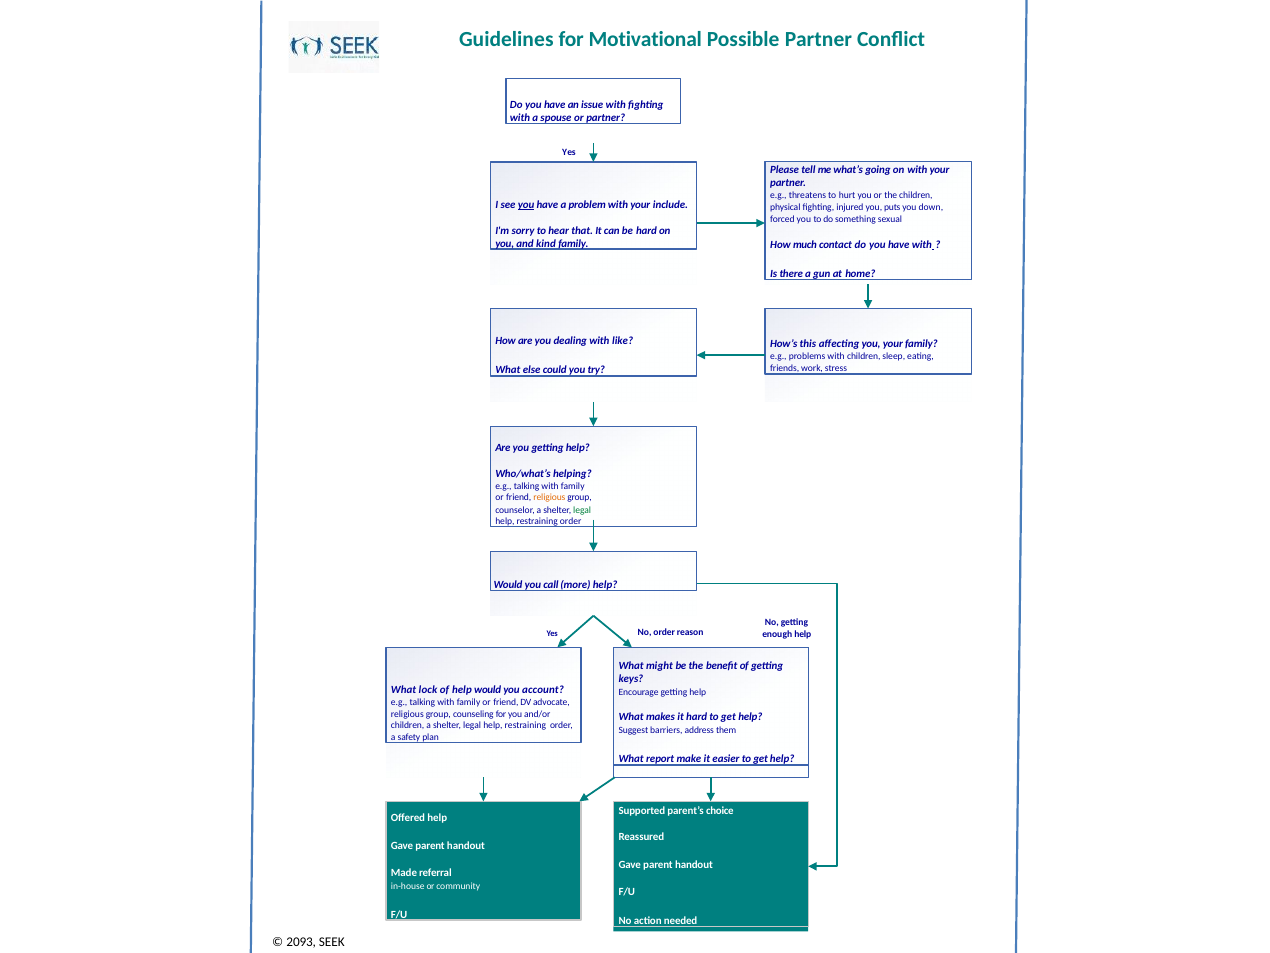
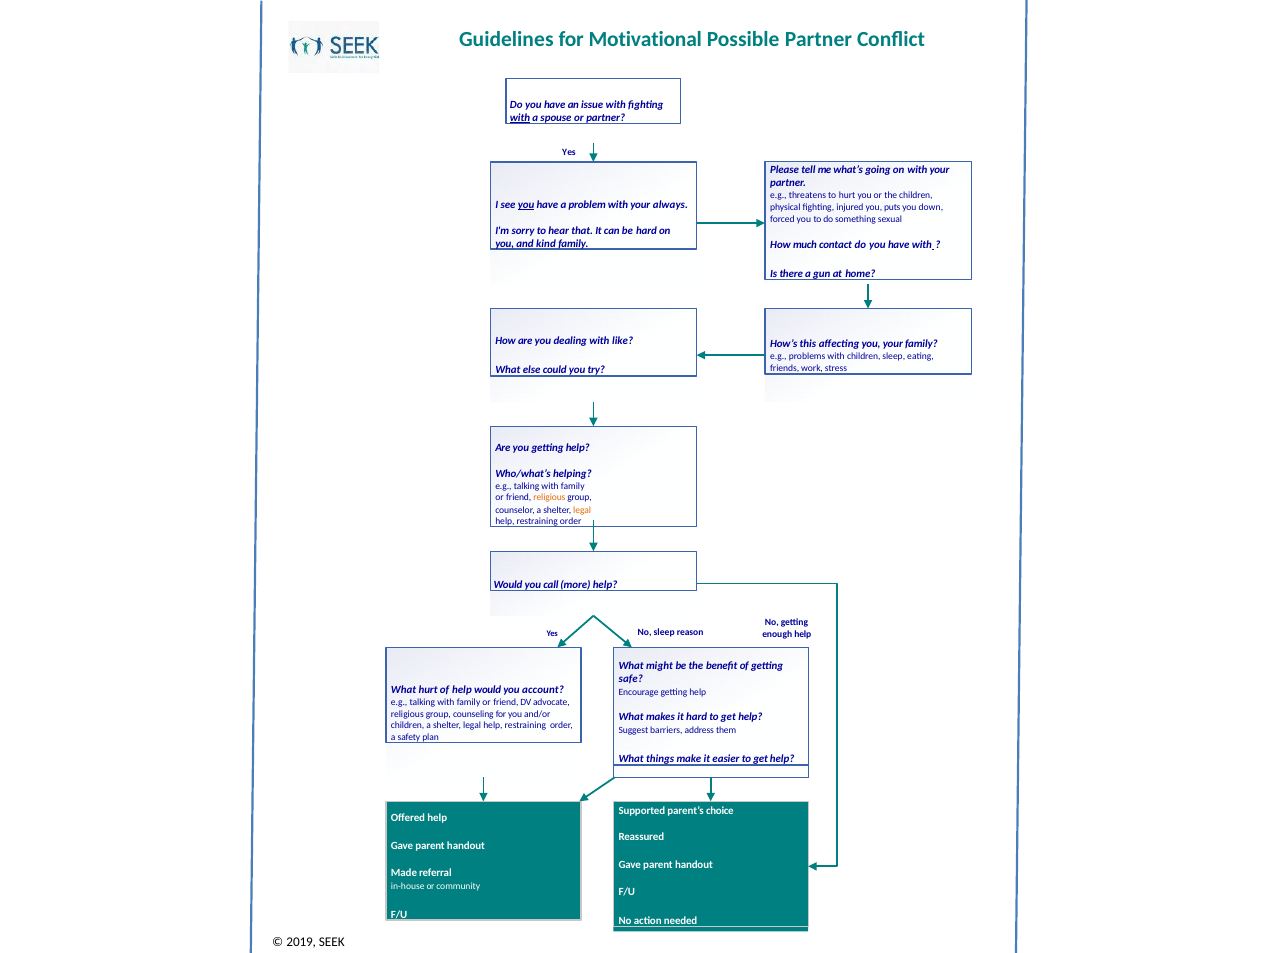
with underline: none -> present (520, 118)
include: include -> always (670, 204)
legal colour: green -> orange (582, 510)
No order: order -> sleep (664, 632)
keys: keys -> safe (631, 678)
What lock: lock -> hurt (428, 690)
report: report -> things (660, 759)
2093: 2093 -> 2019 (301, 941)
